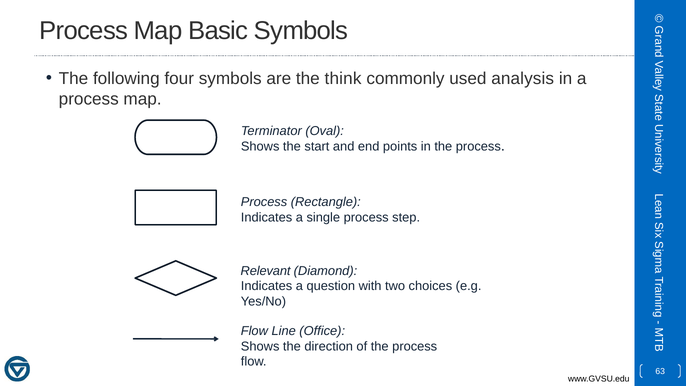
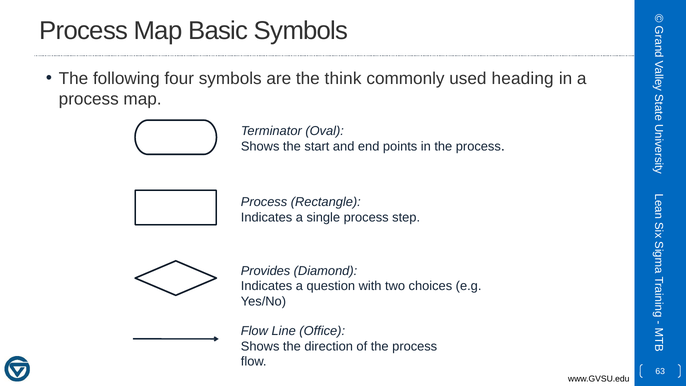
analysis: analysis -> heading (523, 78)
Relevant: Relevant -> Provides (266, 271)
